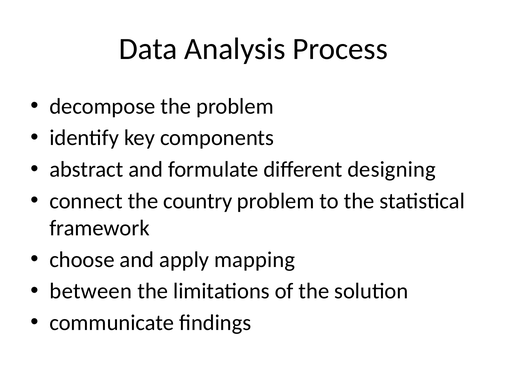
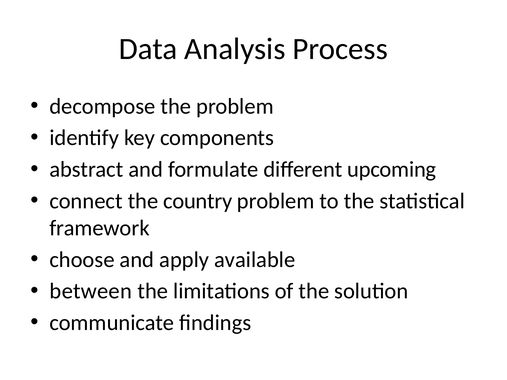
designing: designing -> upcoming (392, 170)
mapping: mapping -> available (255, 260)
